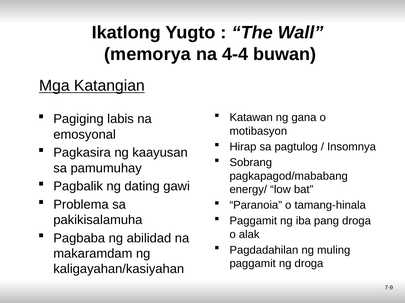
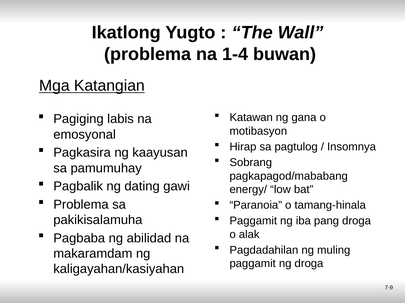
memorya: memorya -> problema (148, 54)
4-4: 4-4 -> 1-4 (235, 54)
